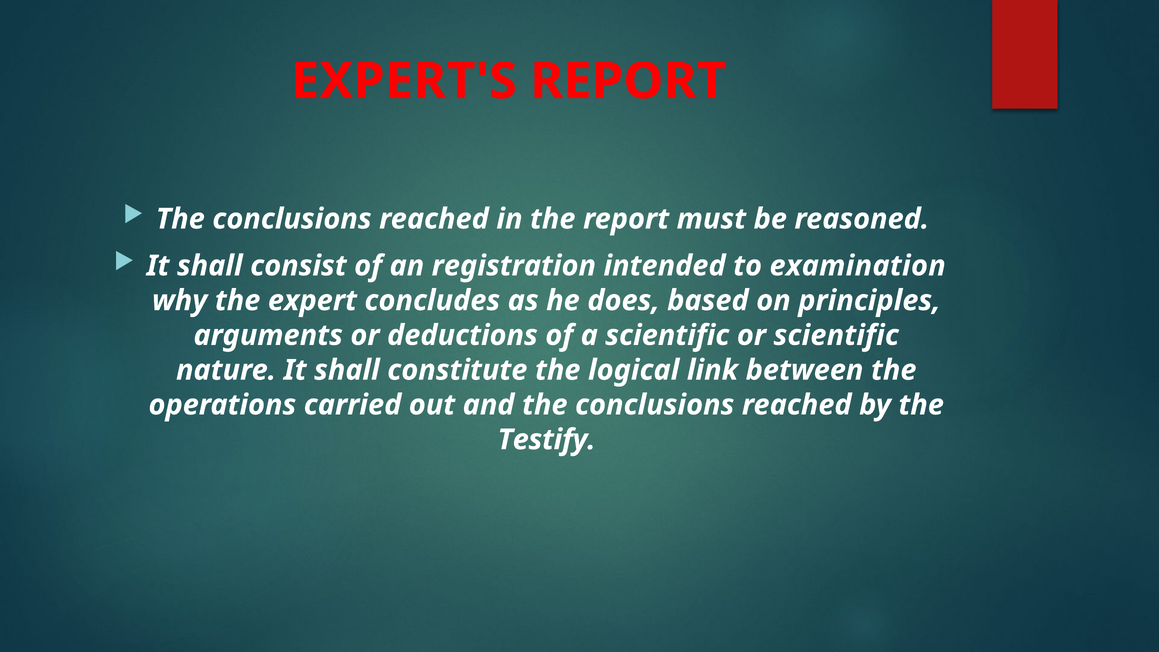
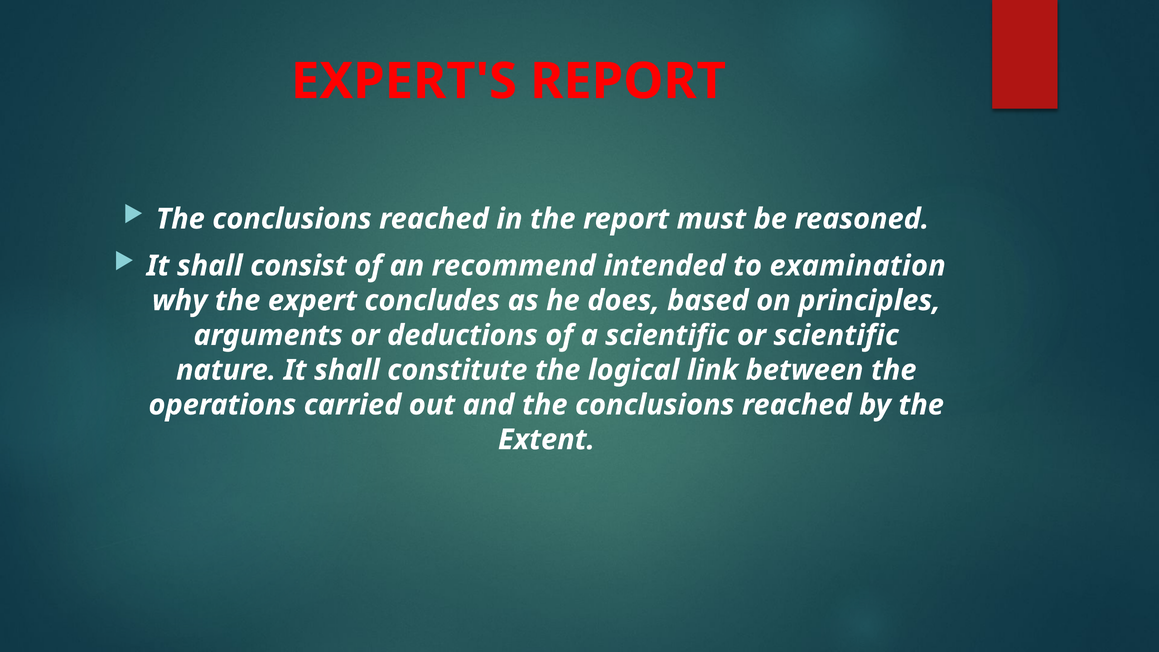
registration: registration -> recommend (514, 266)
Testify: Testify -> Extent (546, 440)
